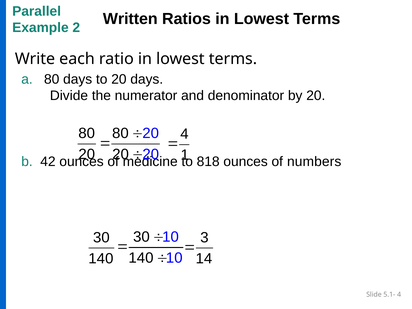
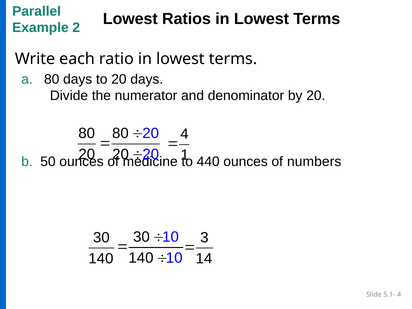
Written: Written -> Lowest (130, 19)
42: 42 -> 50 (48, 162)
818: 818 -> 440 (208, 162)
